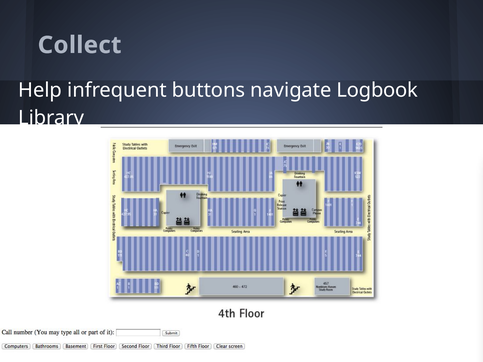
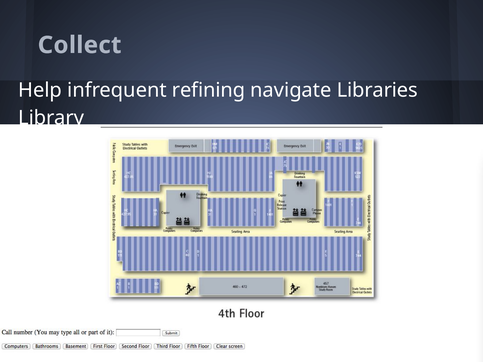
buttons: buttons -> refining (209, 90)
Logbook: Logbook -> Libraries (377, 90)
